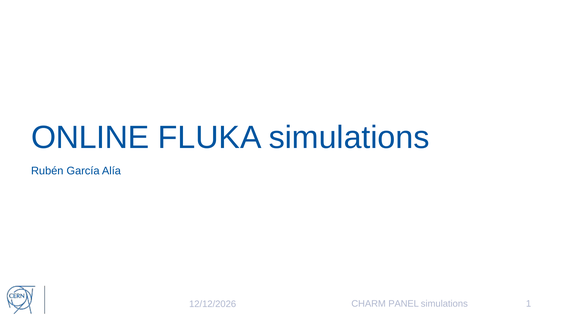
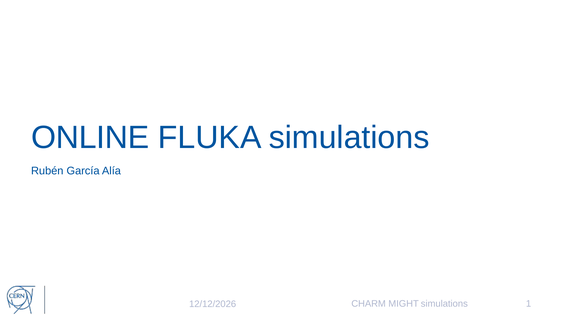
PANEL: PANEL -> MIGHT (404, 304)
